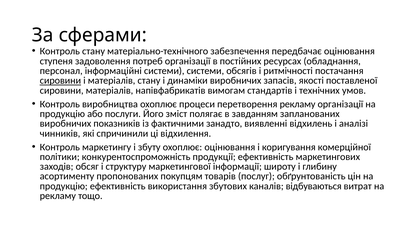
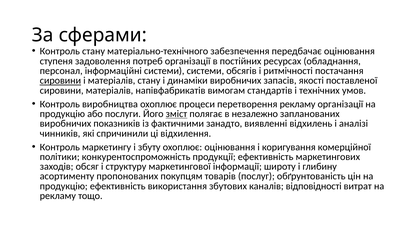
зміст underline: none -> present (176, 114)
завданням: завданням -> незалежно (255, 114)
відбуваються: відбуваються -> відповідності (314, 186)
